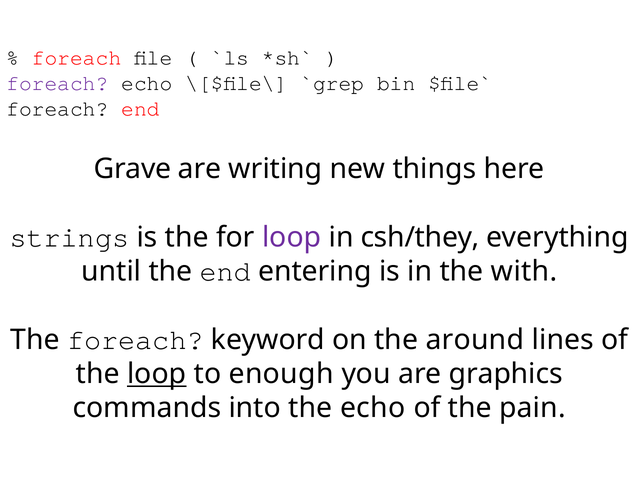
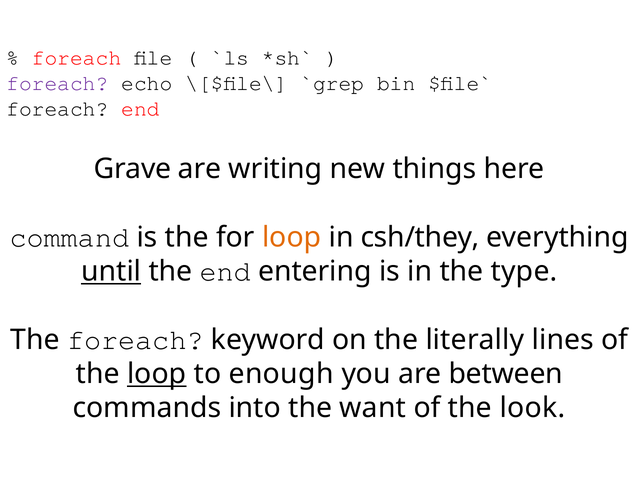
strings: strings -> command (69, 237)
loop colour: purple -> orange (292, 237)
until underline: none -> present (111, 271)
with: with -> type (524, 271)
around: around -> literally (475, 339)
graphics: graphics -> between (506, 373)
the echo: echo -> want (373, 407)
pain: pain -> look (532, 407)
